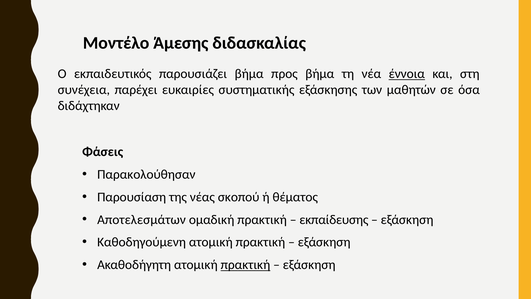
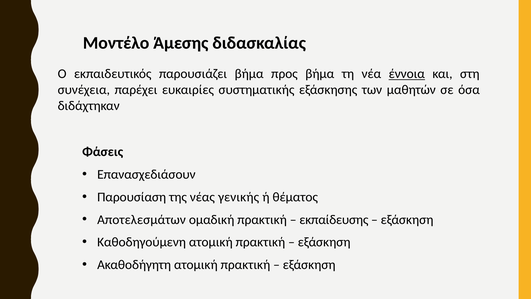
Παρακολούθησαν: Παρακολούθησαν -> Επανασχεδιάσουν (146, 174)
σκοπού: σκοπού -> γενικής (239, 197)
πρακτική underline: present -> none (245, 265)
